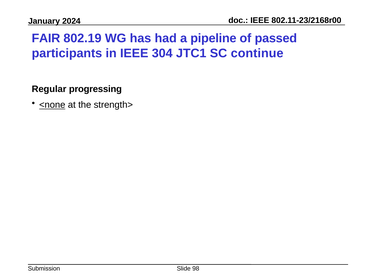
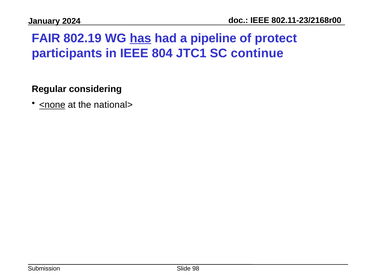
has underline: none -> present (141, 38)
passed: passed -> protect (276, 38)
304: 304 -> 804 (162, 53)
progressing: progressing -> considering (95, 89)
strength>: strength> -> national> (113, 105)
